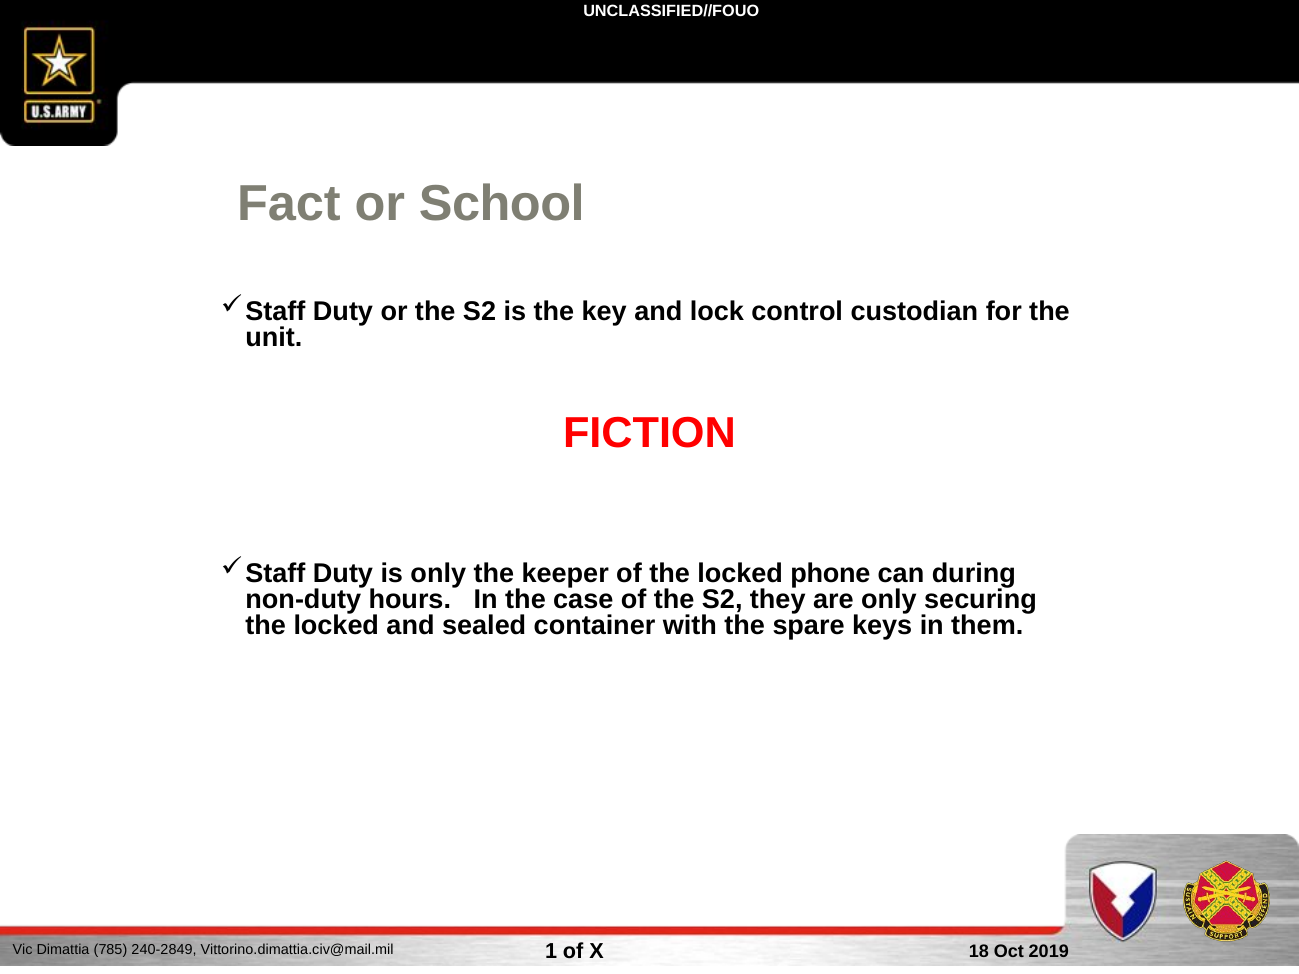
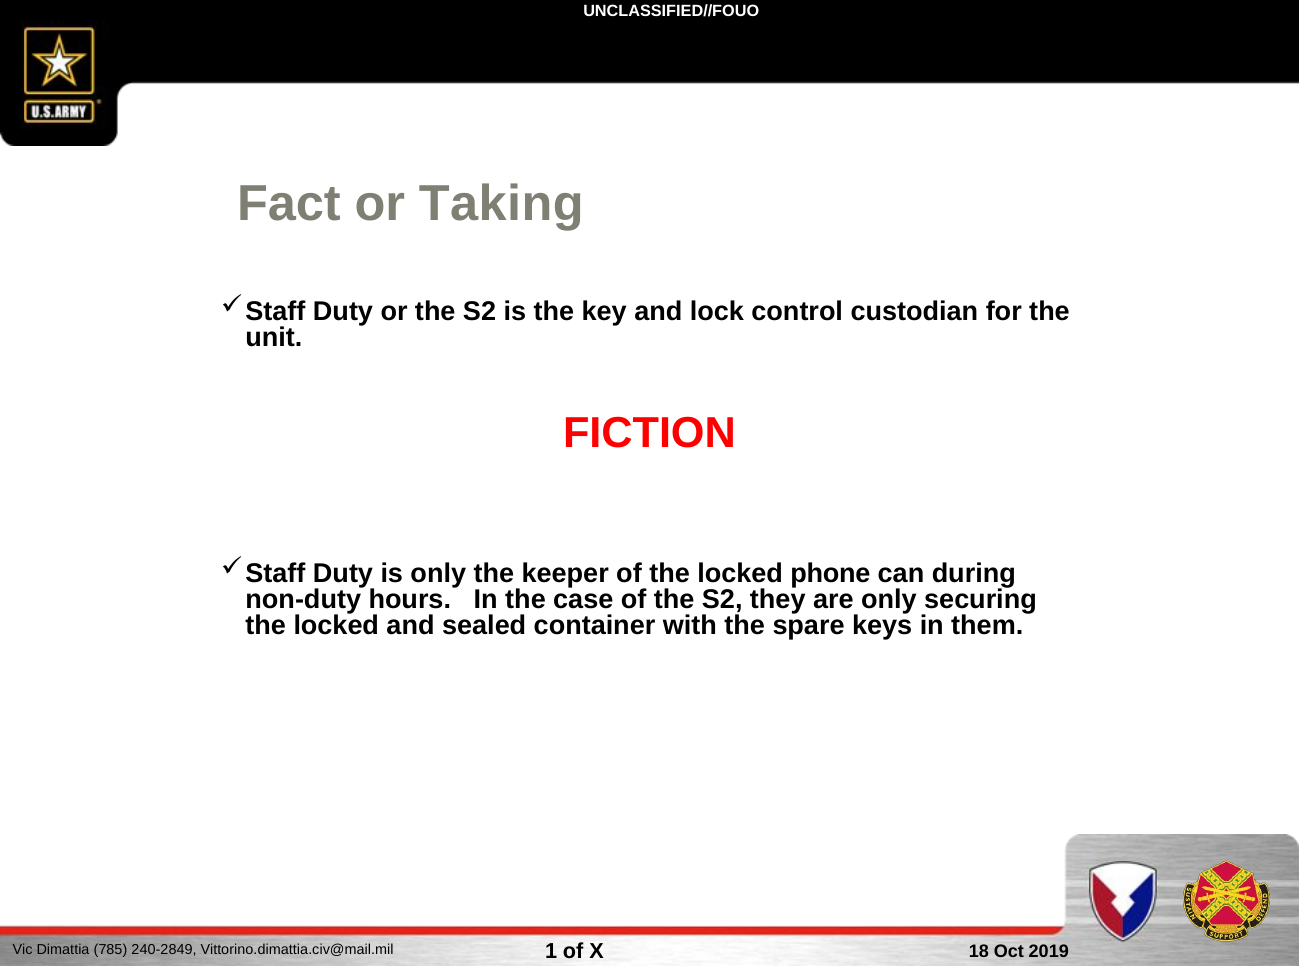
School: School -> Taking (501, 204)
